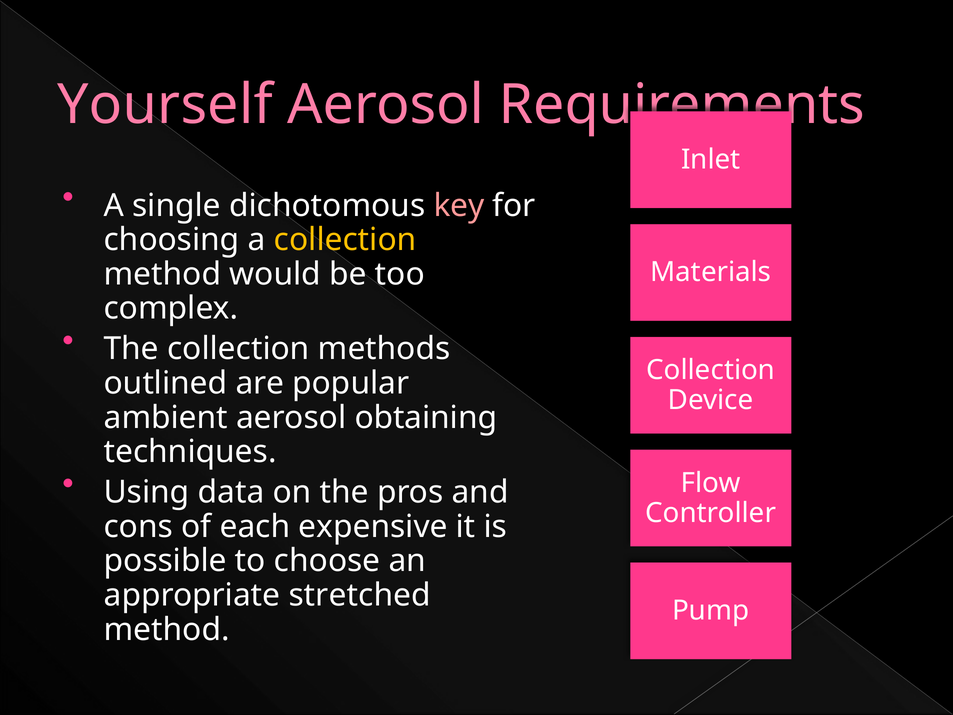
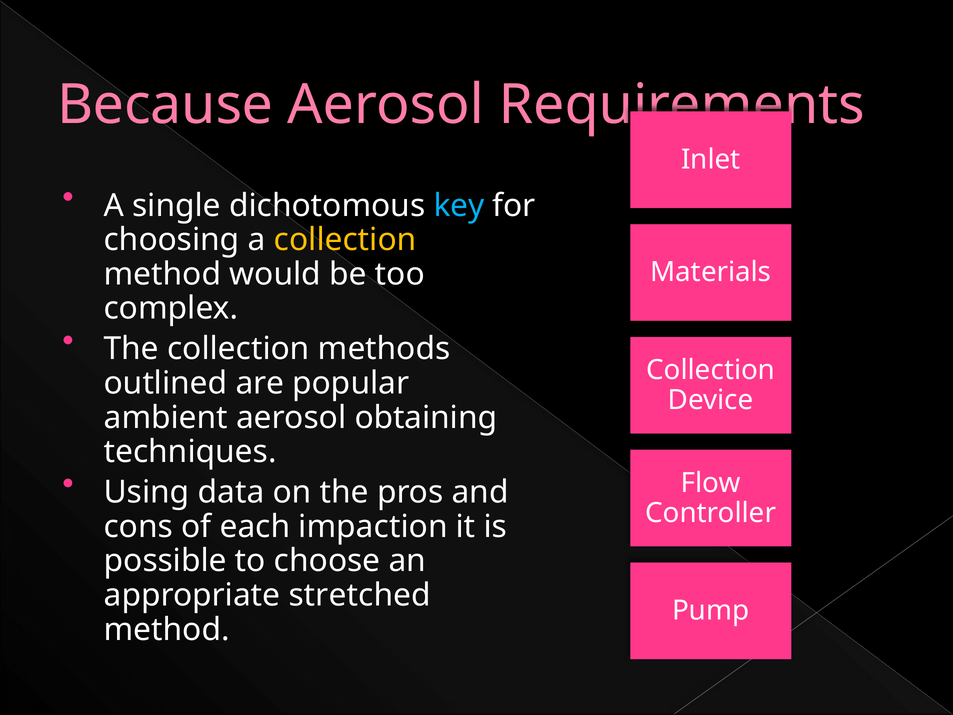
Yourself: Yourself -> Because (165, 105)
key colour: pink -> light blue (459, 206)
expensive: expensive -> impaction (373, 526)
